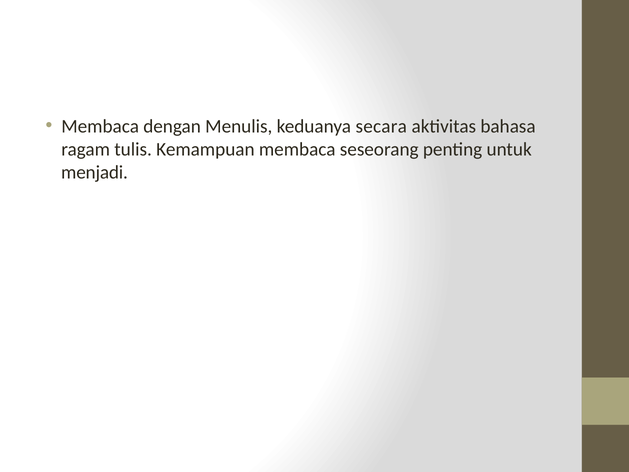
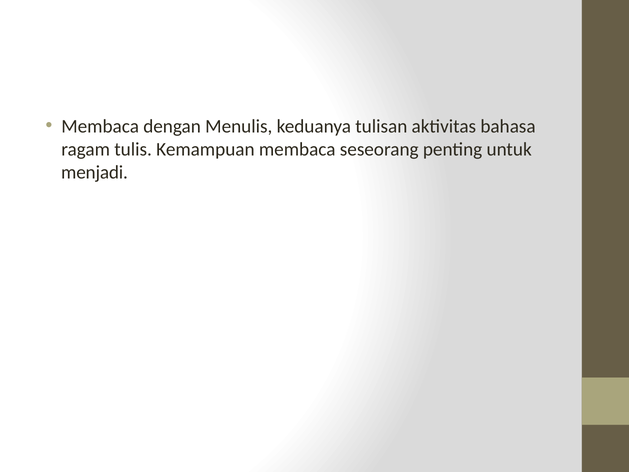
secara: secara -> tulisan (381, 126)
